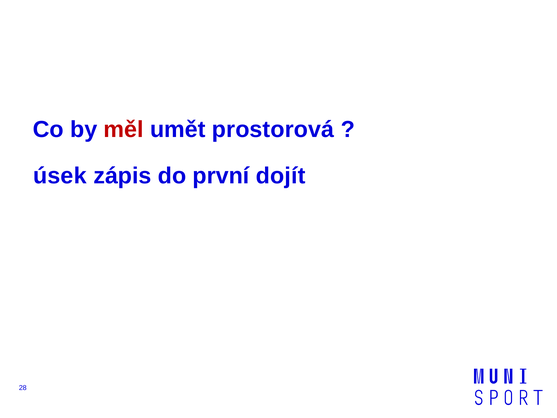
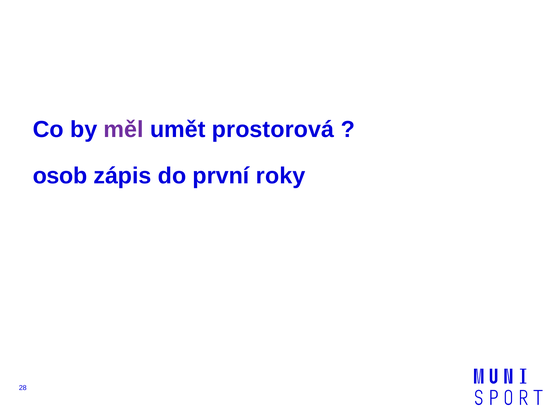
měl colour: red -> purple (124, 129)
úsek: úsek -> osob (60, 176)
dojít: dojít -> roky (281, 176)
